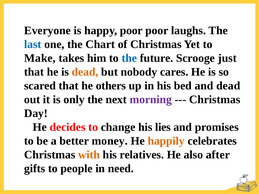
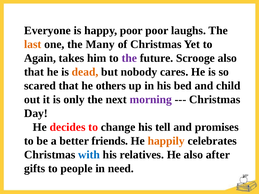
last colour: blue -> orange (33, 44)
Chart: Chart -> Many (100, 44)
Make: Make -> Again (40, 58)
the colour: blue -> purple (129, 58)
Scrooge just: just -> also (227, 58)
and dead: dead -> child (228, 86)
lies: lies -> tell (163, 127)
money: money -> friends (110, 141)
with colour: orange -> blue (89, 155)
